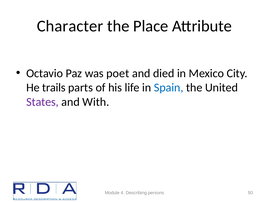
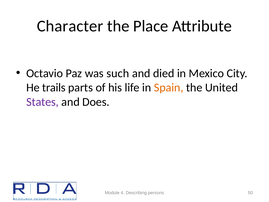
poet: poet -> such (118, 73)
Spain colour: blue -> orange (169, 88)
With: With -> Does (96, 102)
